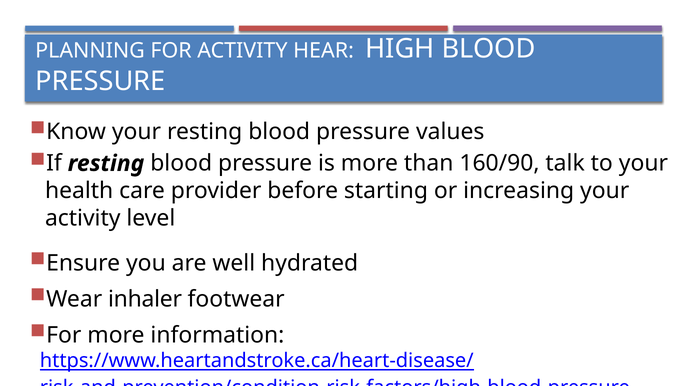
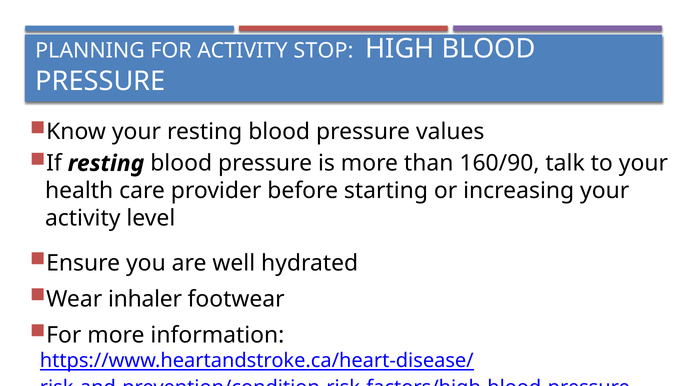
HEAR: HEAR -> STOP (323, 51)
